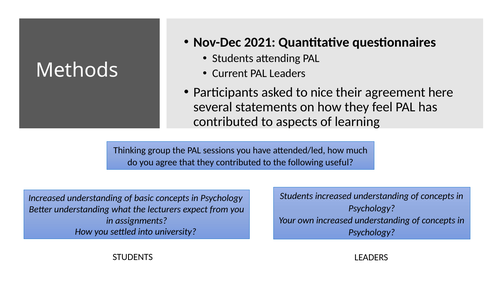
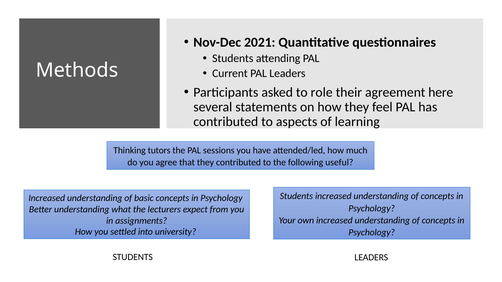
nice: nice -> role (322, 92)
group: group -> tutors (159, 151)
